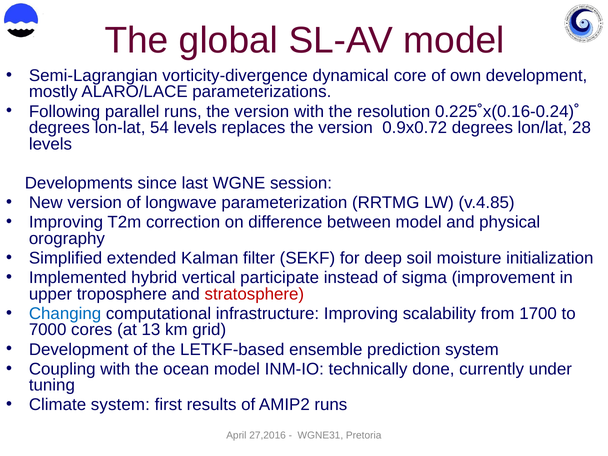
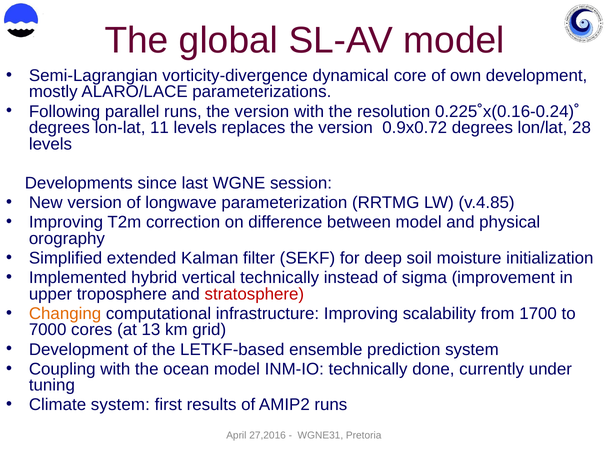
54: 54 -> 11 (159, 128)
vertical participate: participate -> technically (280, 278)
Changing colour: blue -> orange (65, 314)
